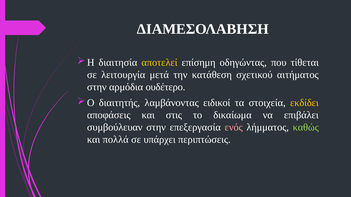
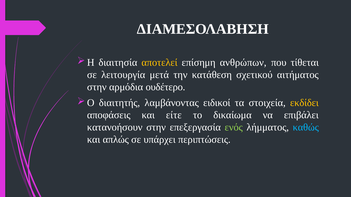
οδηγώντας: οδηγώντας -> ανθρώπων (243, 63)
στις: στις -> είτε (174, 115)
συμβούλευαν: συμβούλευαν -> κατανοήσουν (115, 128)
ενός colour: pink -> light green (234, 128)
καθώς colour: light green -> light blue (306, 128)
πολλά: πολλά -> απλώς (116, 140)
